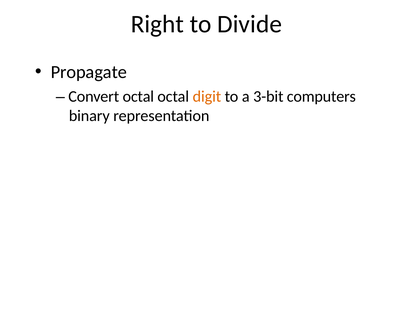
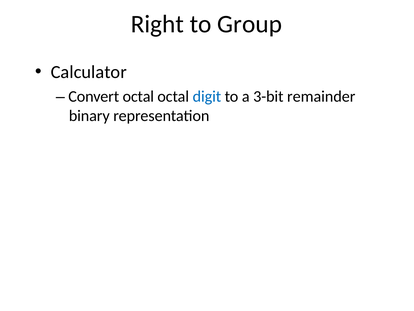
Divide: Divide -> Group (250, 24)
Propagate: Propagate -> Calculator (89, 72)
digit colour: orange -> blue (207, 96)
computers: computers -> remainder (321, 96)
